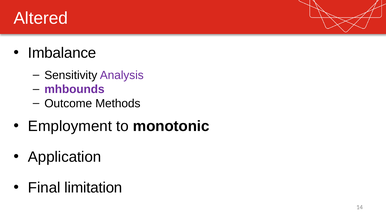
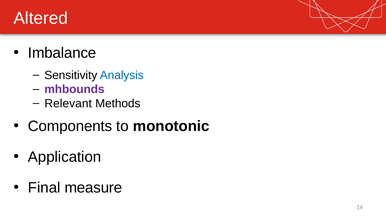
Analysis colour: purple -> blue (122, 75)
Outcome: Outcome -> Relevant (68, 104)
Employment: Employment -> Components (70, 126)
limitation: limitation -> measure (93, 188)
